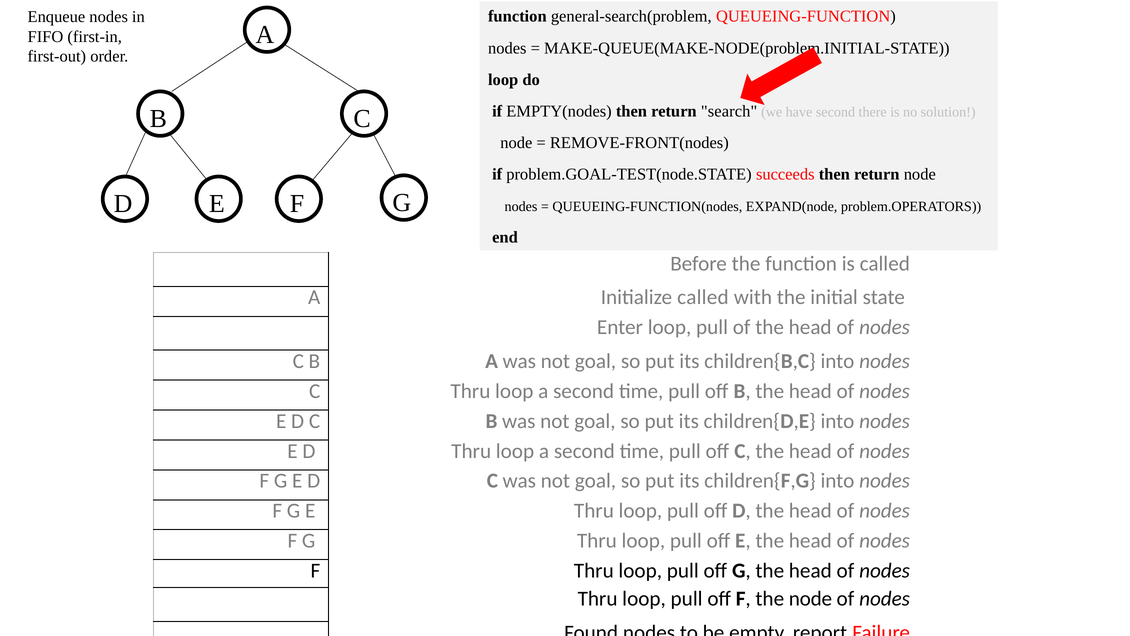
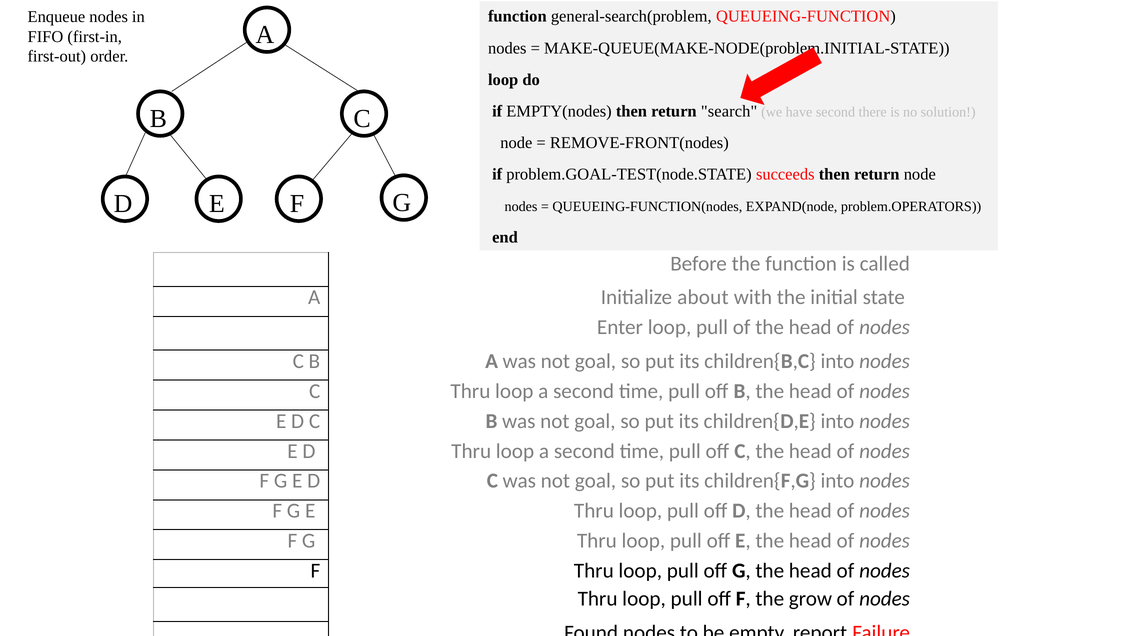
Initialize called: called -> about (703, 297)
the node: node -> grow (810, 598)
